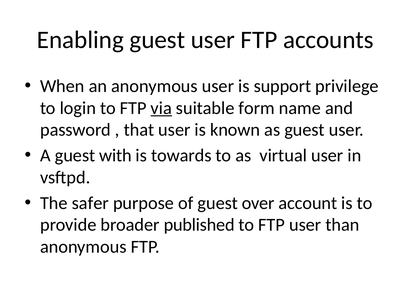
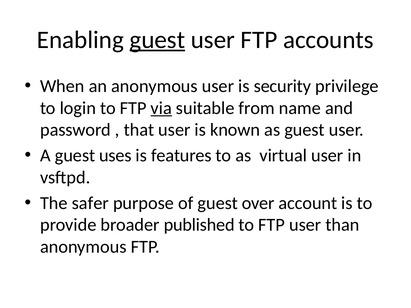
guest underline: none -> present (157, 40)
support: support -> security (282, 86)
form: form -> from (257, 108)
with: with -> uses (115, 156)
towards: towards -> features (181, 156)
